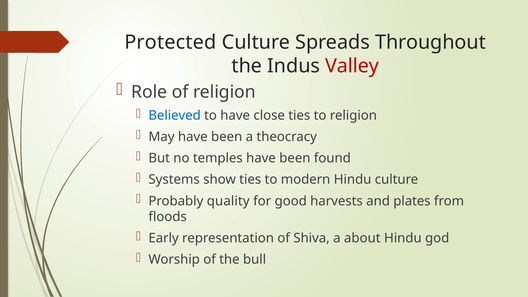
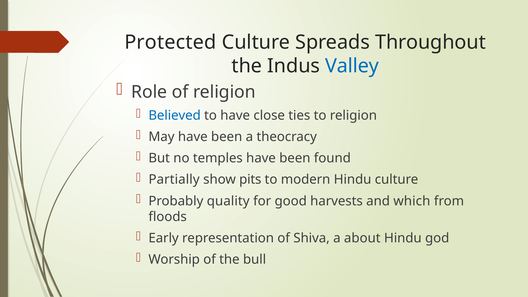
Valley colour: red -> blue (352, 66)
Systems: Systems -> Partially (174, 180)
show ties: ties -> pits (250, 180)
plates: plates -> which (412, 201)
